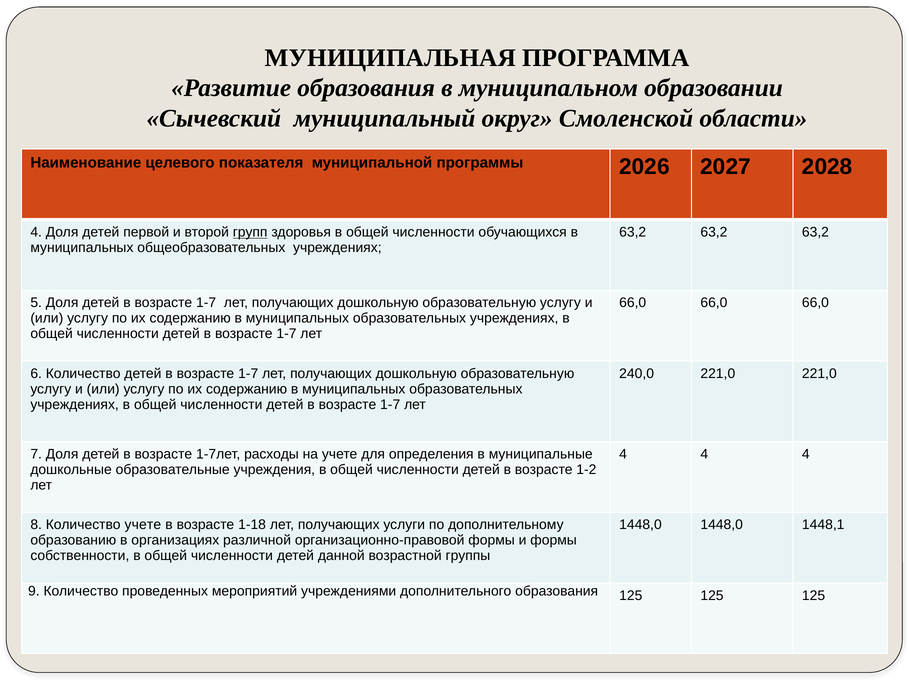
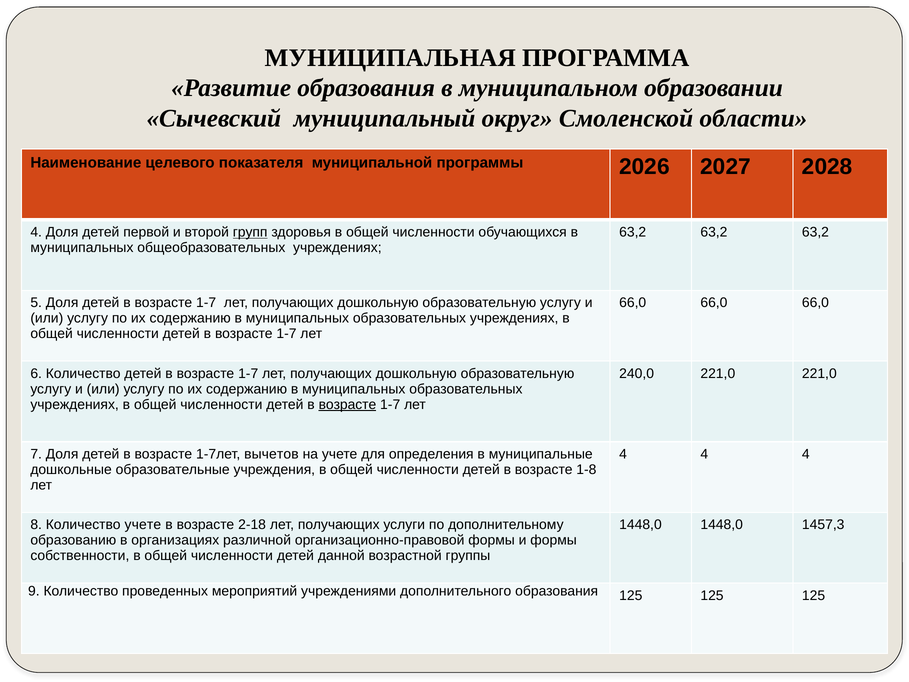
возрасте underline: none -> present (347, 404)
расходы: расходы -> вычетов (271, 454)
1-2: 1-2 -> 1-8 (586, 470)
1-18: 1-18 -> 2-18 (252, 525)
1448,1: 1448,1 -> 1457,3 (823, 525)
